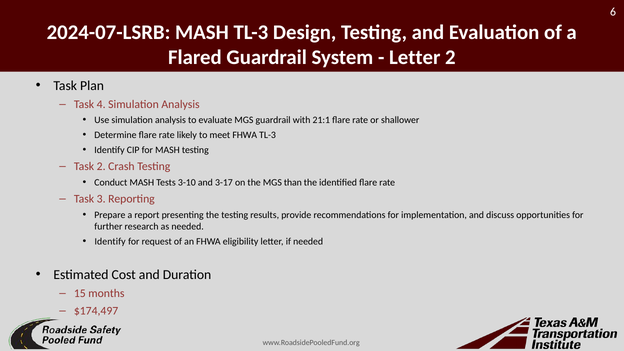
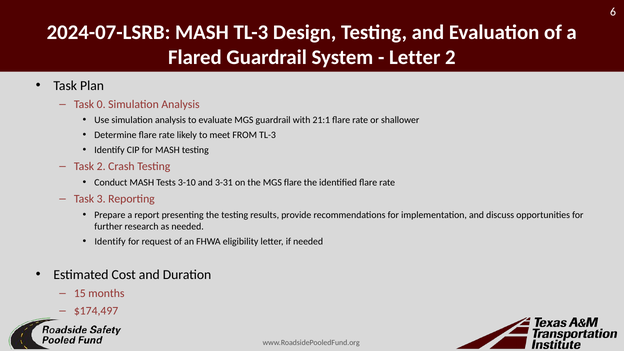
4: 4 -> 0 (101, 104)
meet FHWA: FHWA -> FROM (245, 135)
3-17: 3-17 -> 3-31 (224, 182)
MGS than: than -> flare (293, 182)
